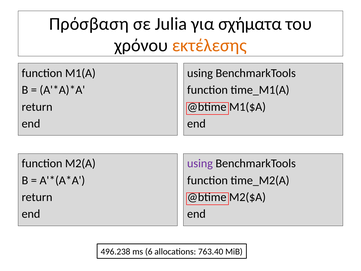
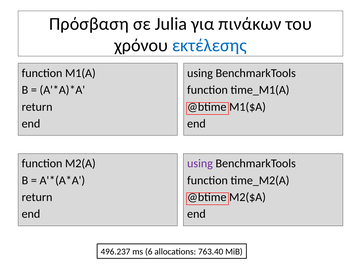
σχήματα: σχήματα -> πινάκων (250, 24)
εκτέλεσης colour: orange -> blue (209, 45)
496.238: 496.238 -> 496.237 (115, 251)
